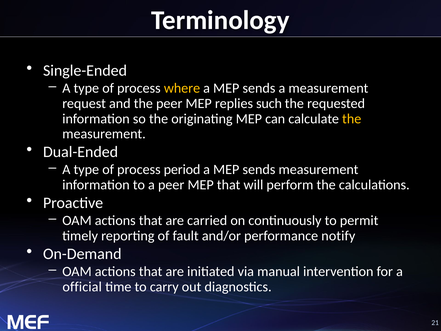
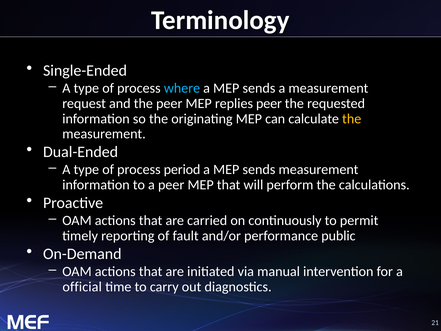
where colour: yellow -> light blue (182, 88)
replies such: such -> peer (269, 103)
notify: notify -> public (338, 236)
